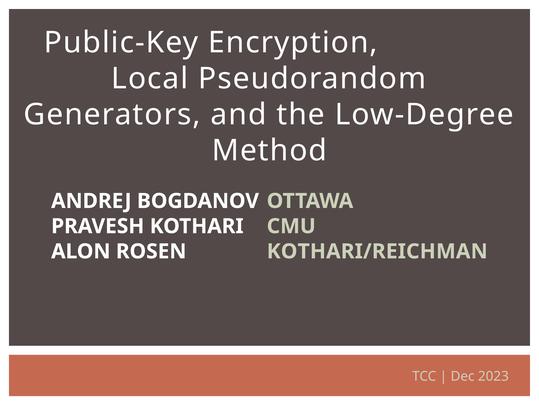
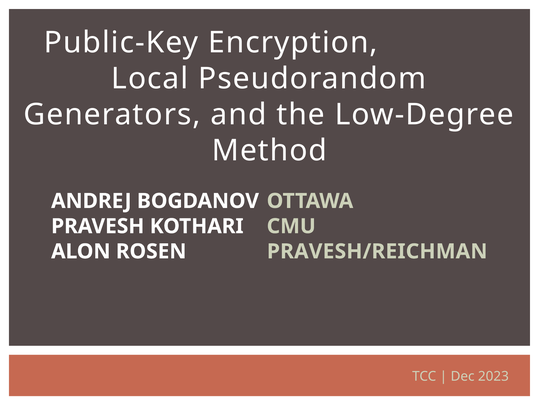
KOTHARI/REICHMAN: KOTHARI/REICHMAN -> PRAVESH/REICHMAN (377, 251)
